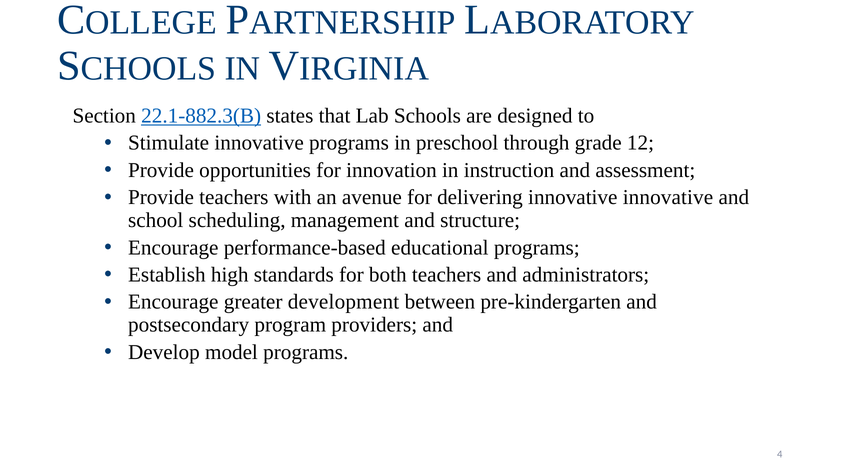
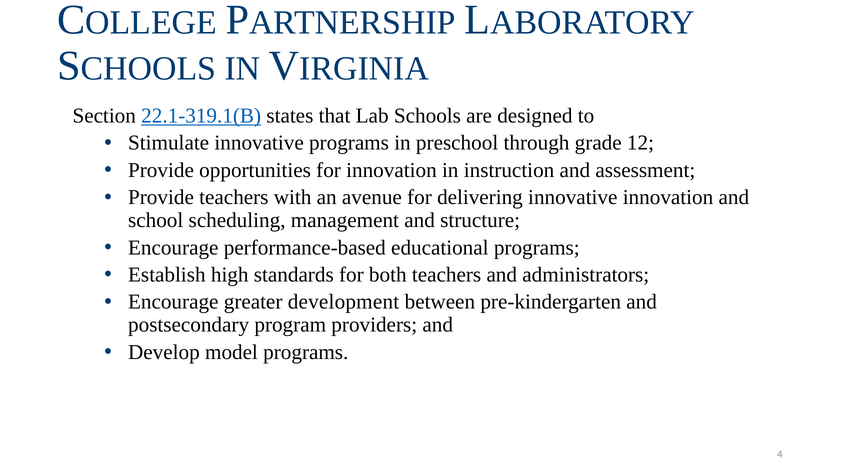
22.1-882.3(B: 22.1-882.3(B -> 22.1-319.1(B (201, 116)
innovative innovative: innovative -> innovation (668, 198)
